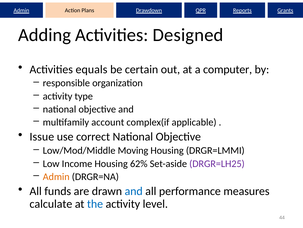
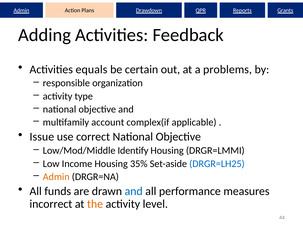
Designed: Designed -> Feedback (188, 35)
computer: computer -> problems (228, 69)
Moving: Moving -> Identify (133, 150)
62%: 62% -> 35% (139, 163)
DRGR=LH25 colour: purple -> blue (217, 163)
calculate: calculate -> incorrect (51, 203)
the colour: blue -> orange (95, 203)
